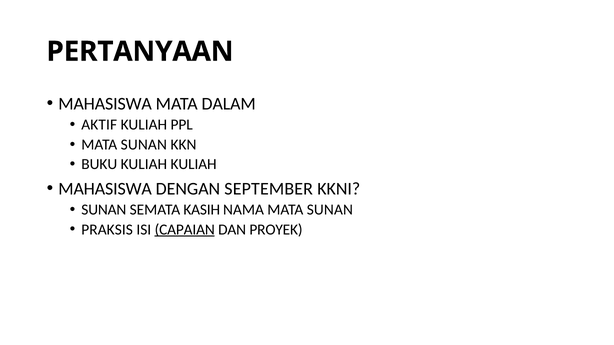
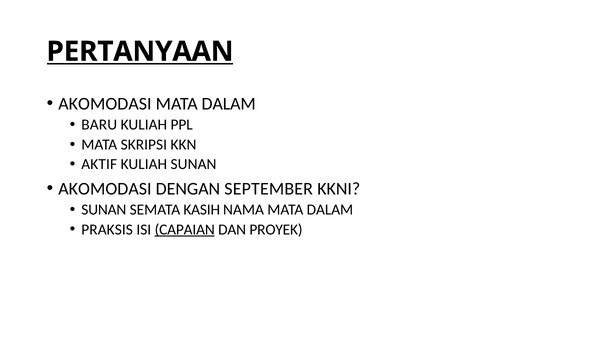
PERTANYAAN underline: none -> present (140, 52)
MAHASISWA: MAHASISWA -> AKOMODASI (105, 104)
AKTIF: AKTIF -> BARU (99, 125)
SUNAN: SUNAN -> SKRIPSI (144, 145)
BUKU: BUKU -> AKTIF (99, 164)
KULIAH KULIAH: KULIAH -> SUNAN (194, 164)
MAHASISWA: MAHASISWA -> AKOMODASI (105, 189)
NAMA MATA SUNAN: SUNAN -> DALAM (330, 210)
